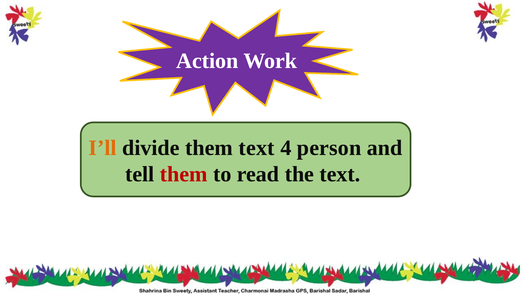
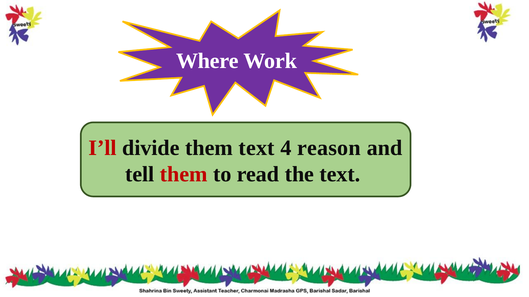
Action: Action -> Where (207, 61)
I’ll colour: orange -> red (103, 148)
person: person -> reason (329, 148)
